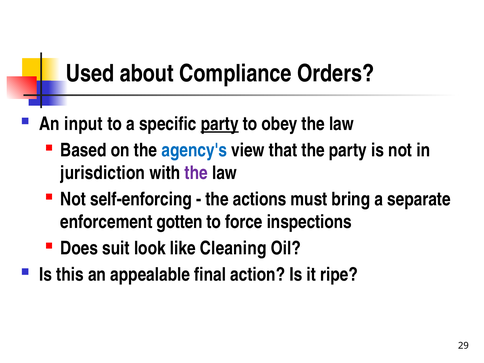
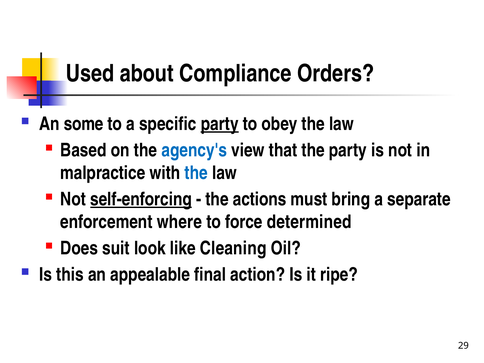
input: input -> some (84, 124)
jurisdiction: jurisdiction -> malpractice (103, 173)
the colour: purple -> blue (196, 173)
self-enforcing underline: none -> present (141, 199)
gotten: gotten -> where (179, 222)
inspections: inspections -> determined (309, 222)
